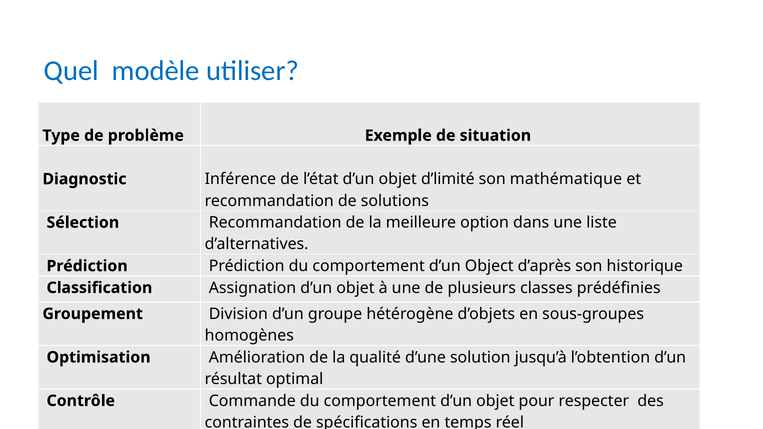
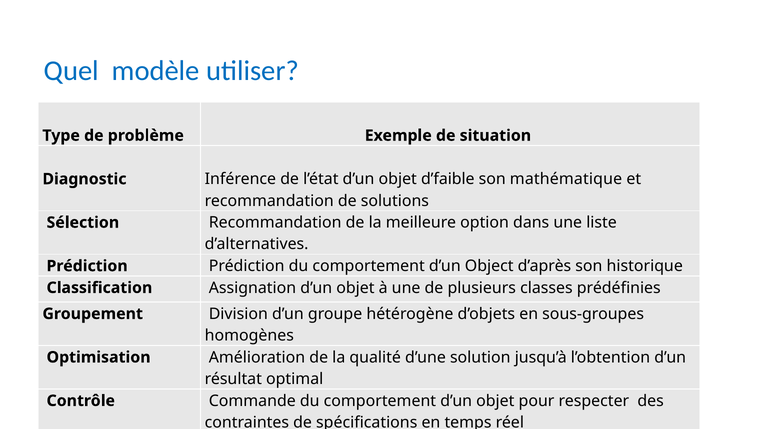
d’limité: d’limité -> d’faible (448, 179)
